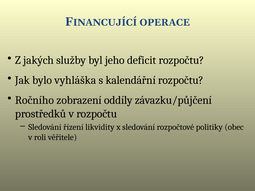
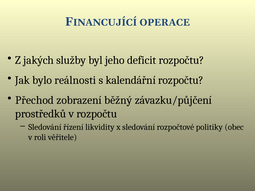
vyhláška: vyhláška -> reálnosti (75, 80)
Ročního: Ročního -> Přechod (35, 100)
oddíly: oddíly -> běžný (118, 100)
